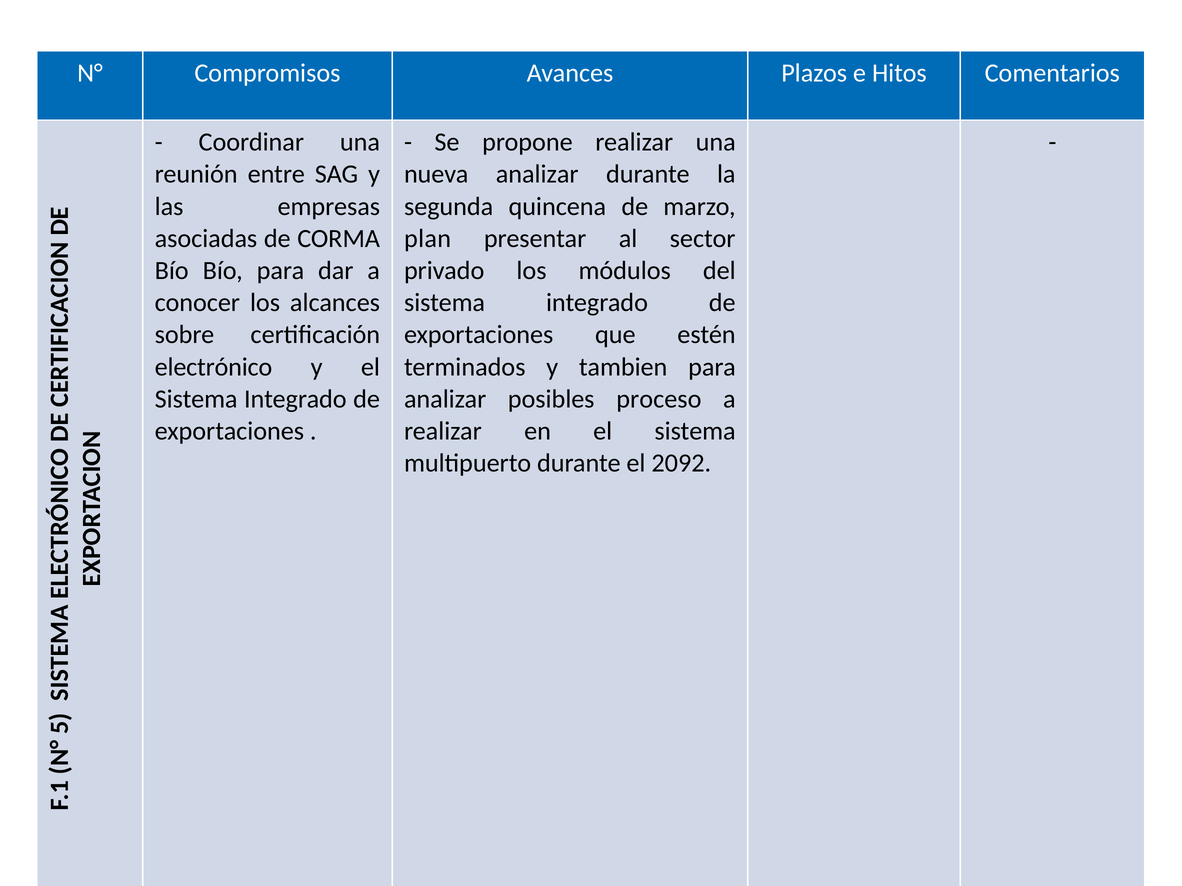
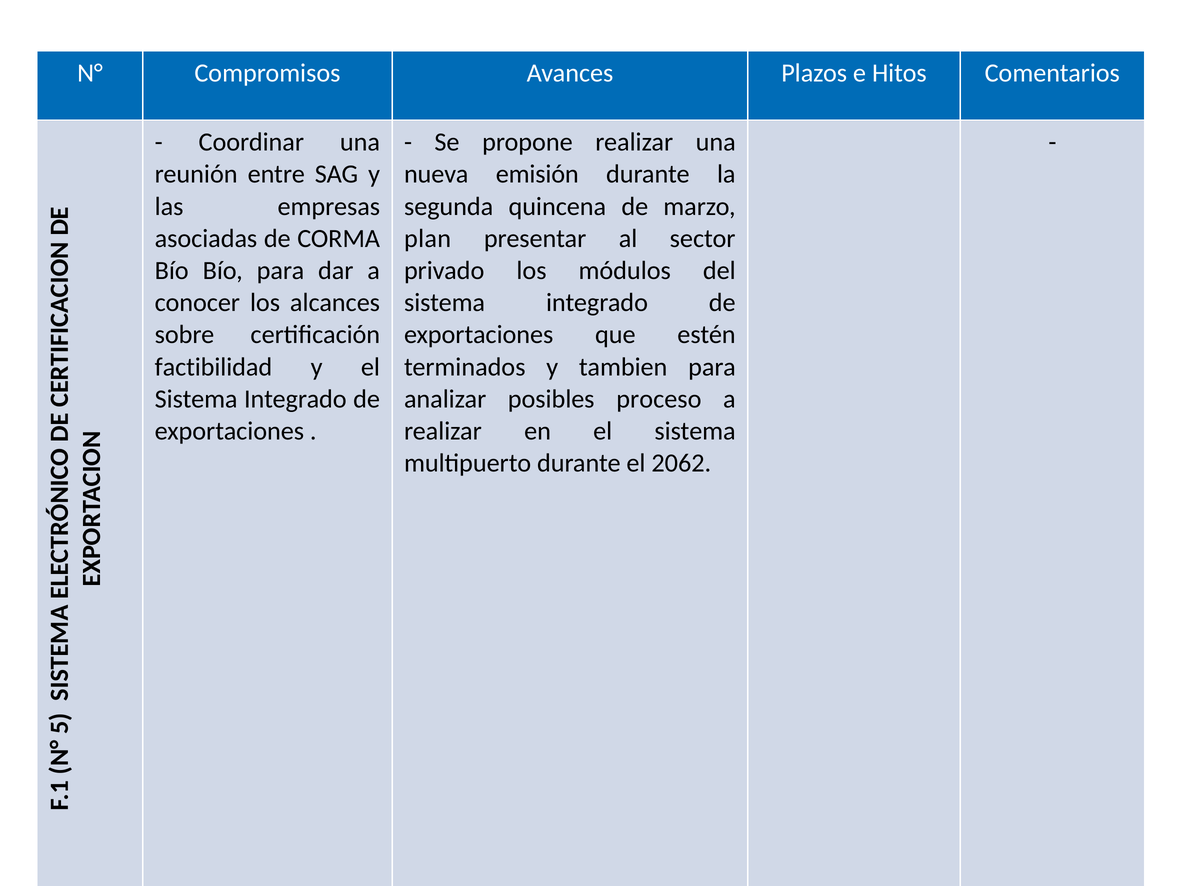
nueva analizar: analizar -> emisión (537, 174)
electrónico: electrónico -> factibilidad (213, 367)
2092: 2092 -> 2062 (681, 463)
